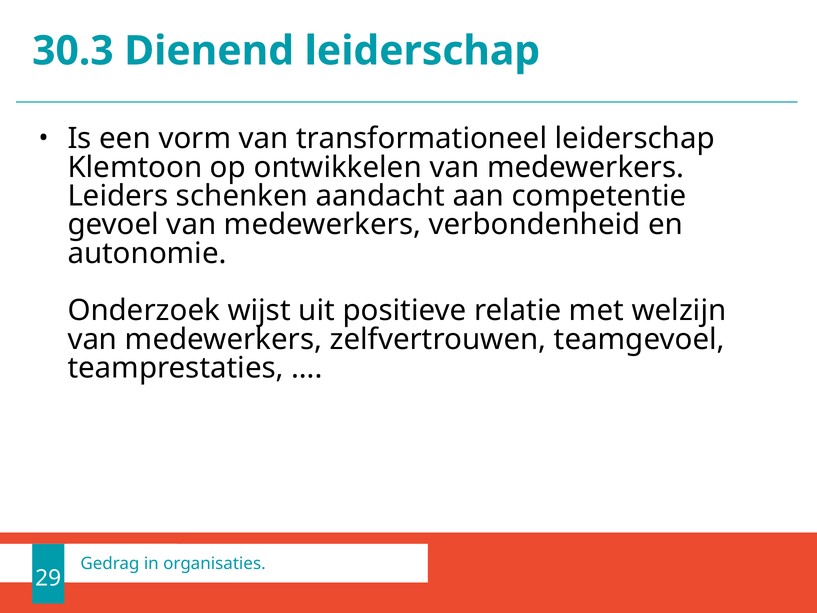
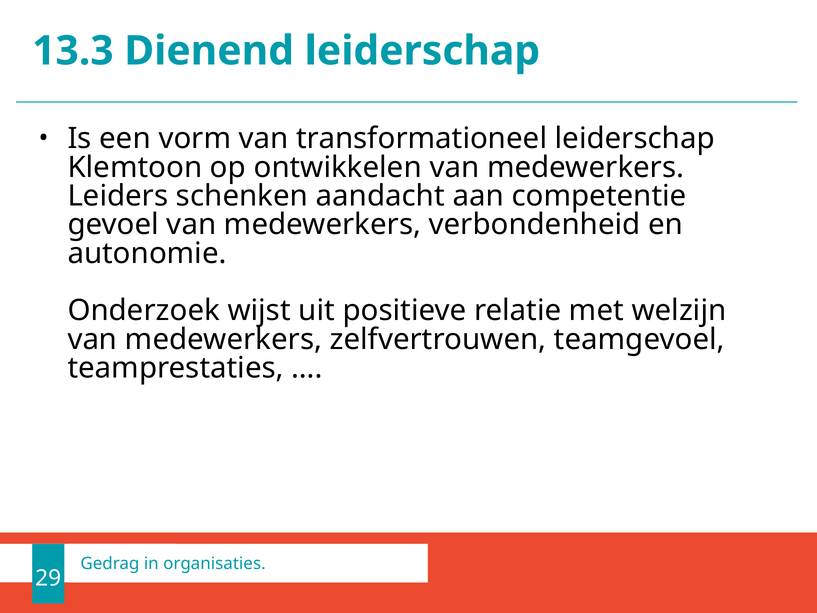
30.3: 30.3 -> 13.3 (73, 51)
